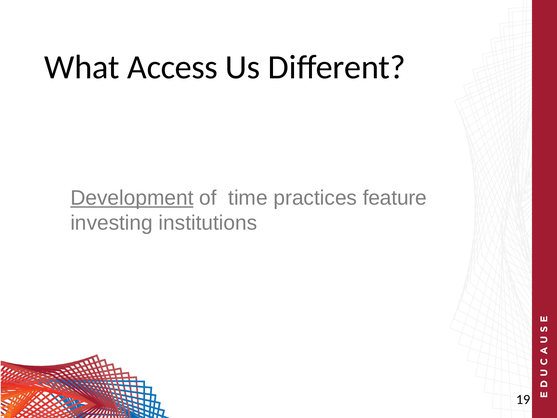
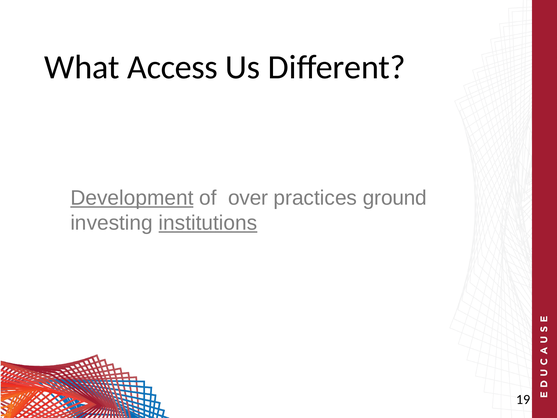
time: time -> over (248, 198)
feature: feature -> ground (395, 198)
institutions underline: none -> present (208, 223)
